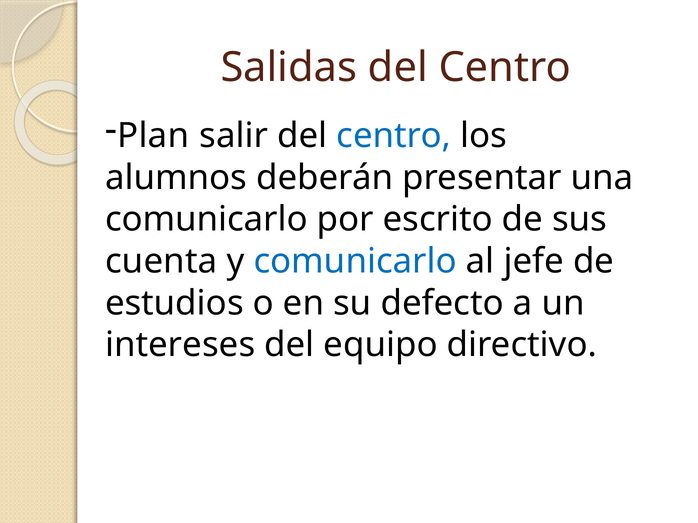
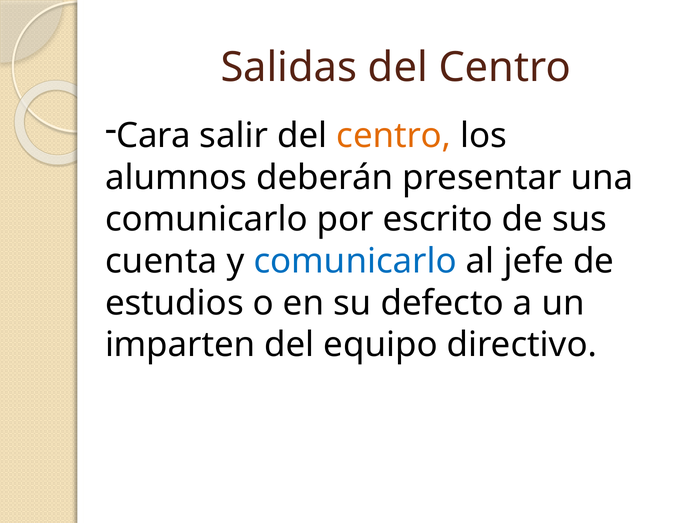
Plan: Plan -> Cara (154, 136)
centro colour: blue -> orange (394, 136)
intereses: intereses -> imparten (180, 345)
